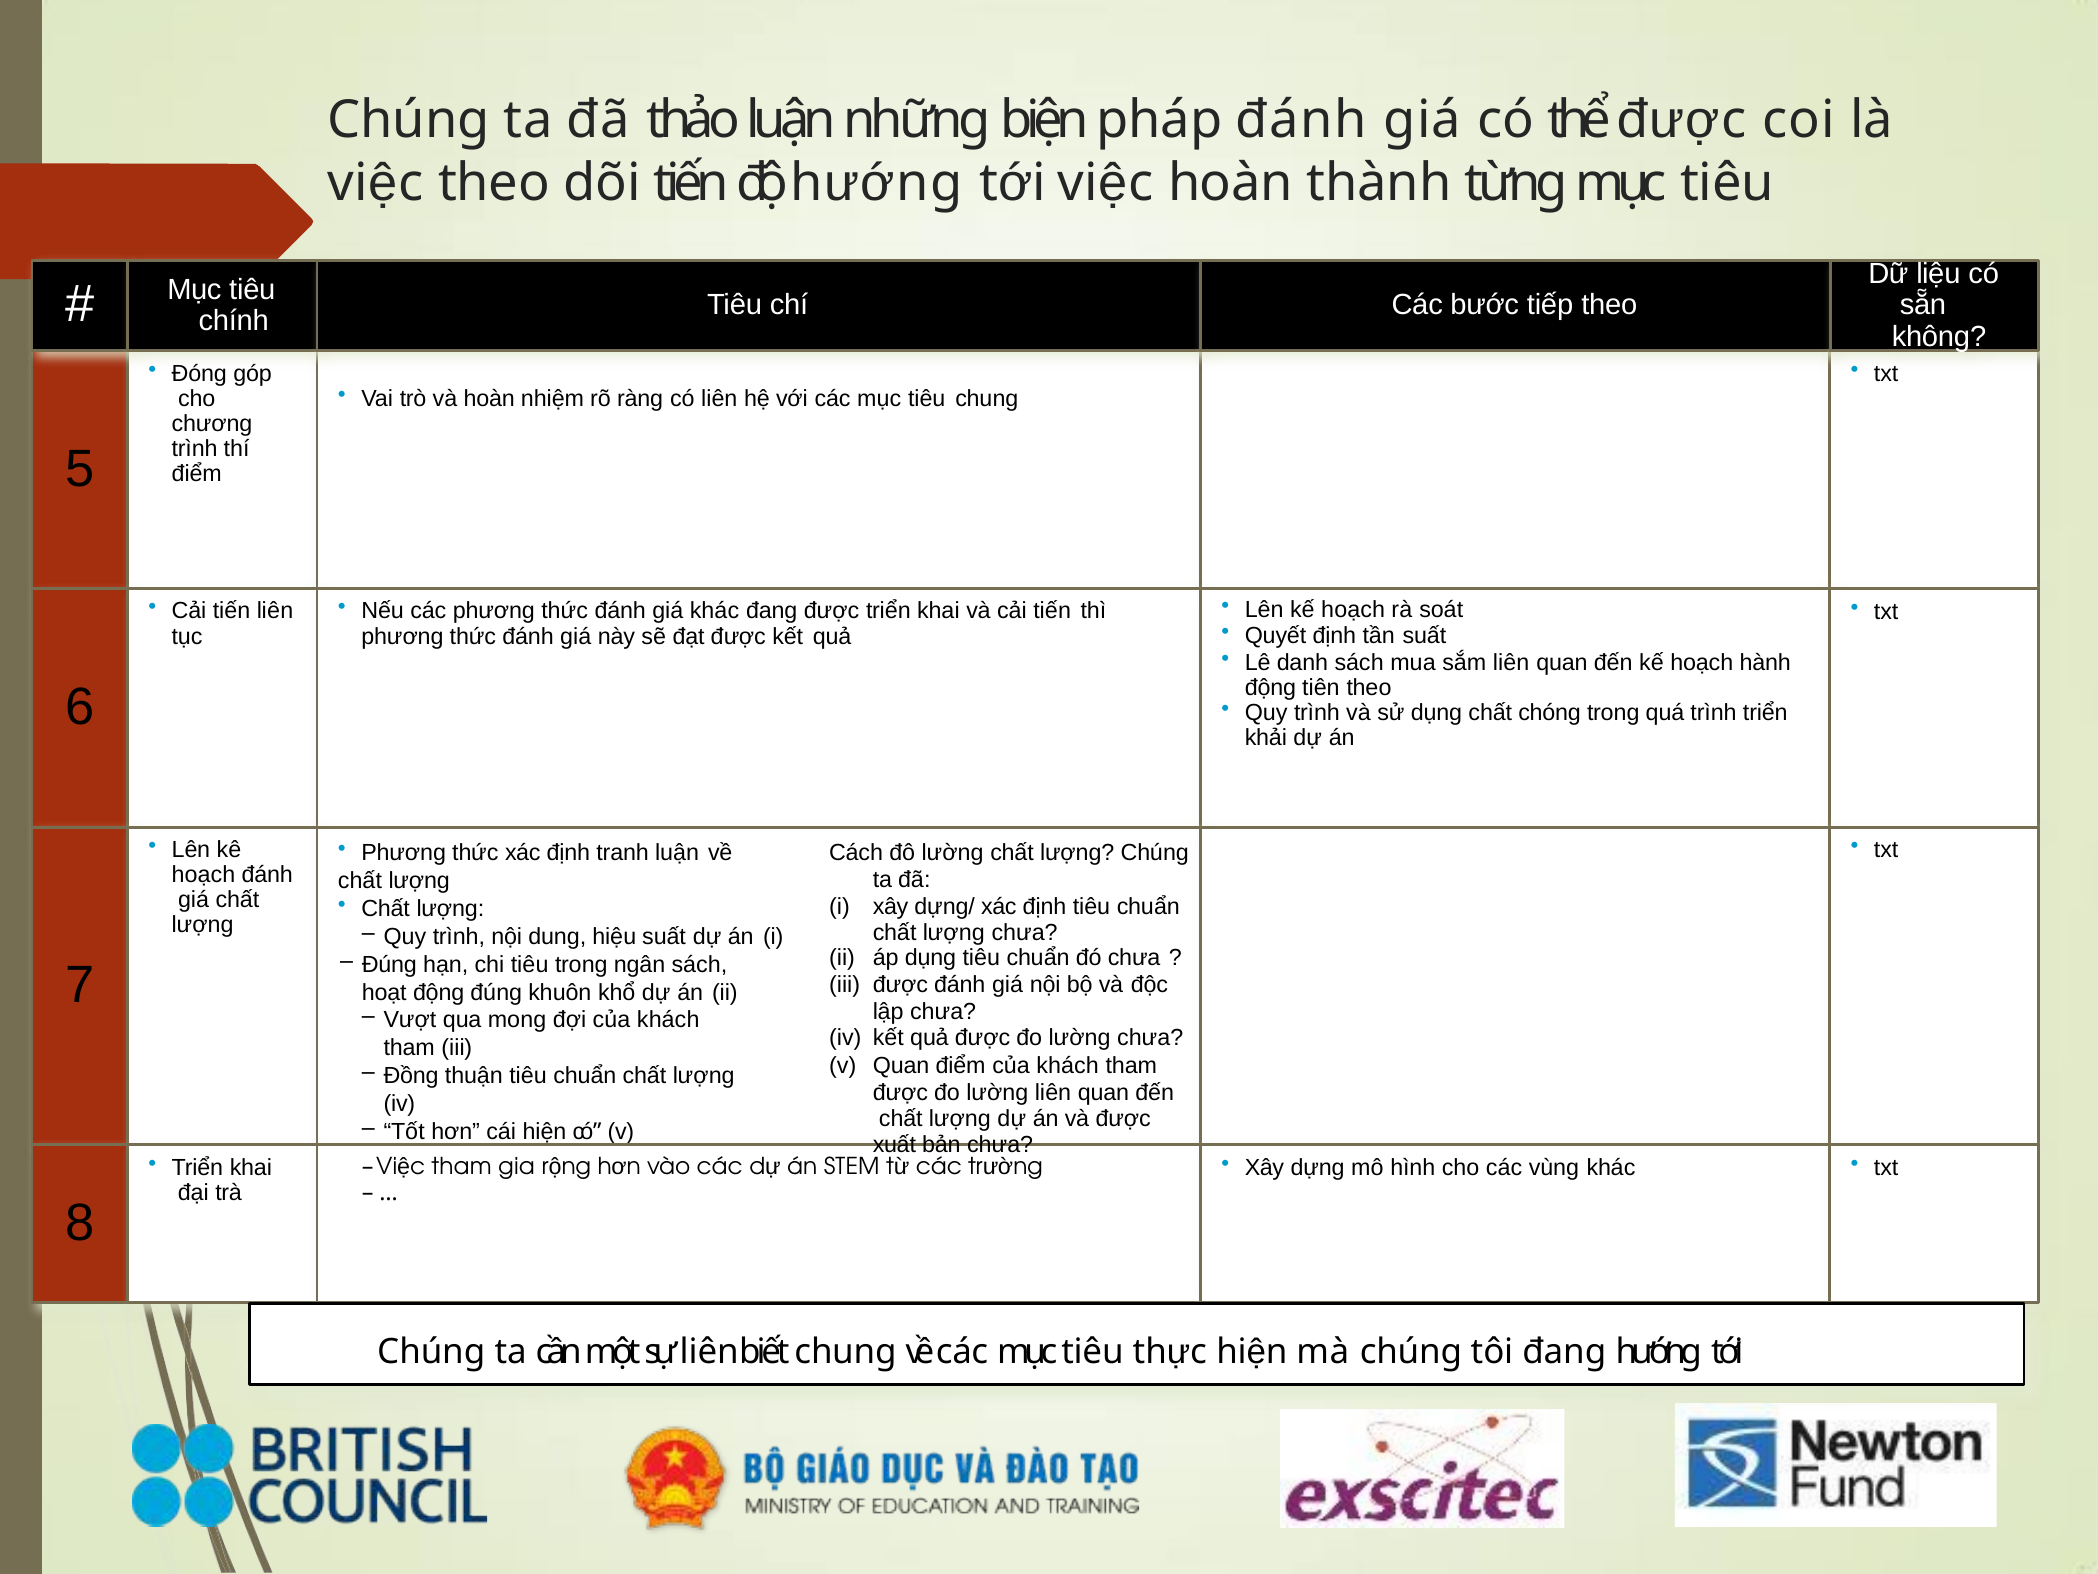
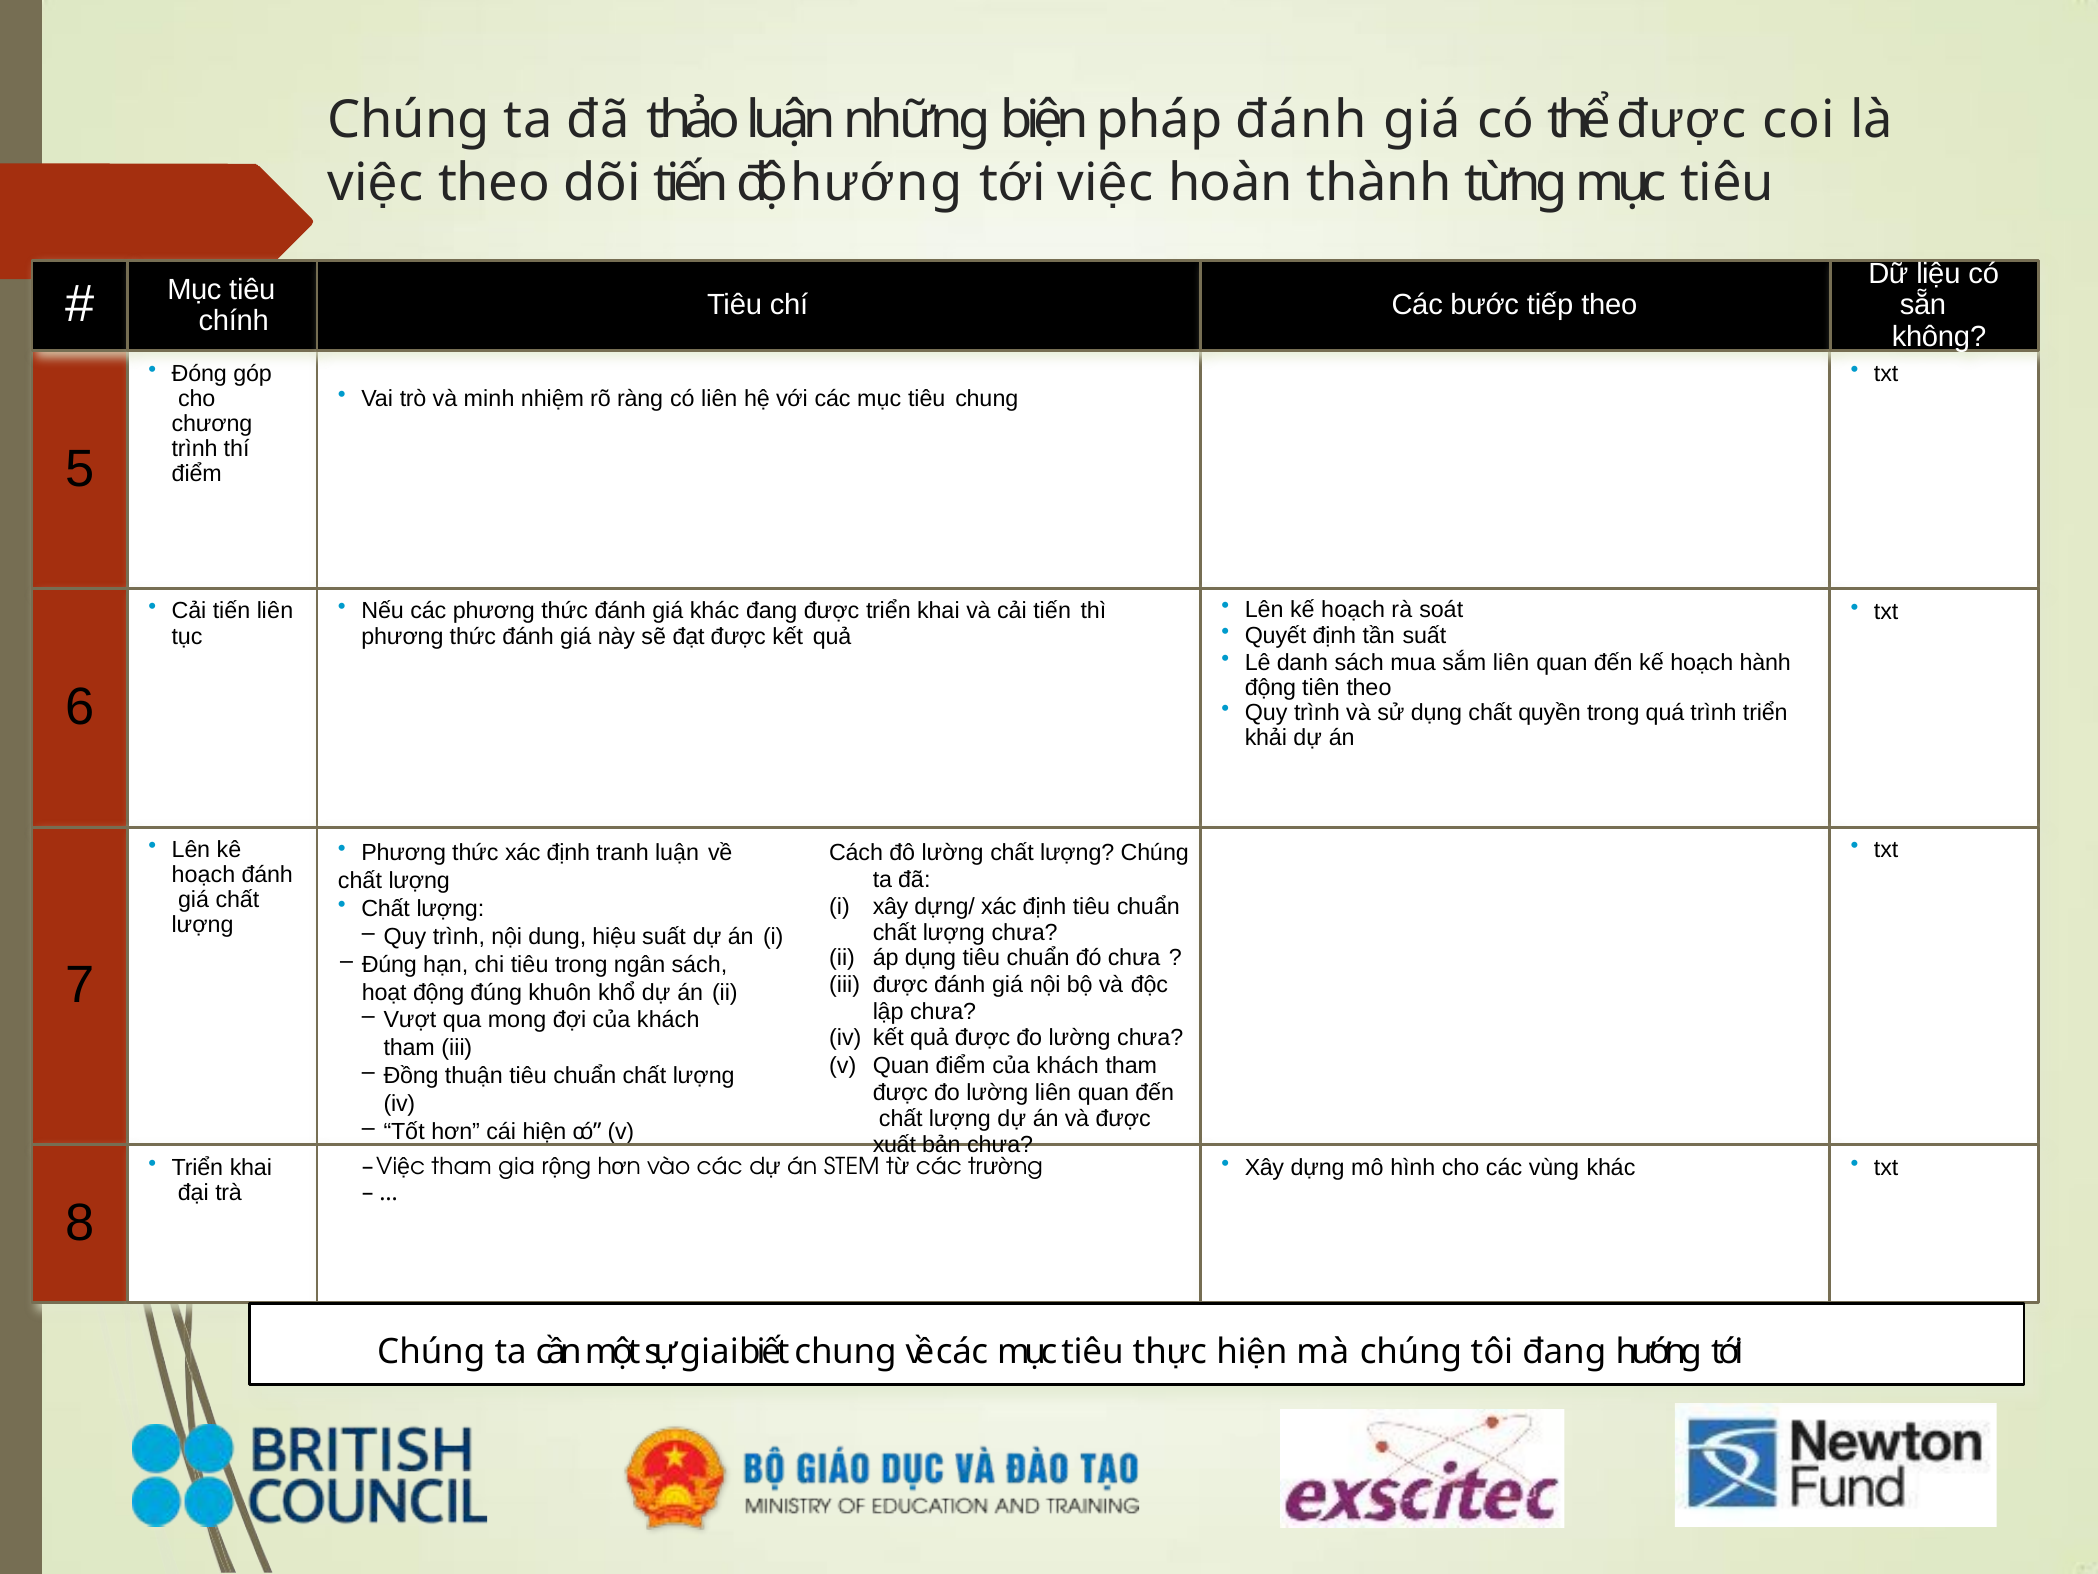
và hoàn: hoàn -> minh (489, 398)
chóng: chóng -> quyền (1550, 712)
sự liên: liên -> giai (709, 1352)
